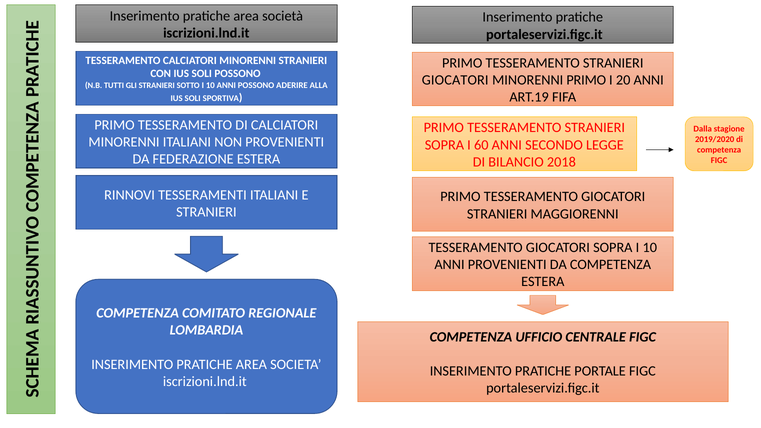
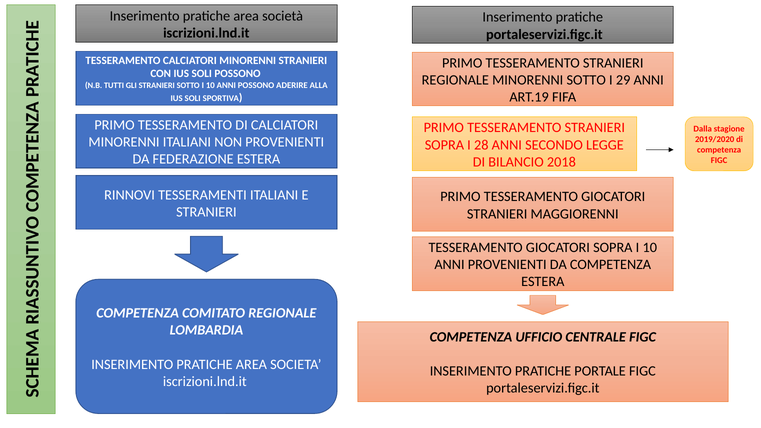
GIOCATORI: GIOCATORI -> REGIONALE (455, 80)
MINORENNI PRIMO: PRIMO -> SOTTO (586, 80)
20: 20 -> 29 (623, 80)
60: 60 -> 28 (481, 145)
